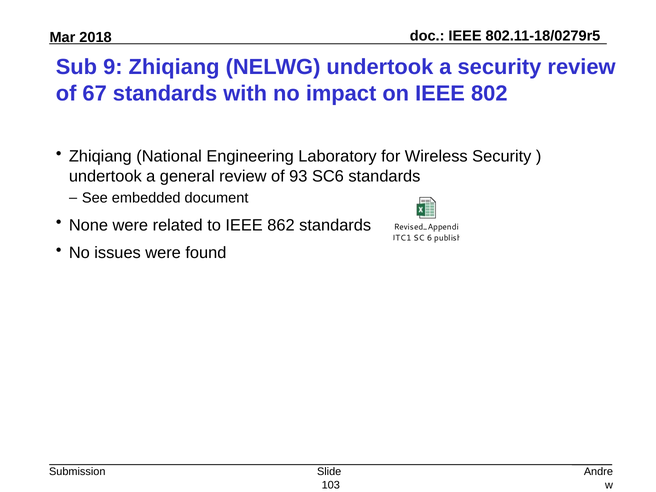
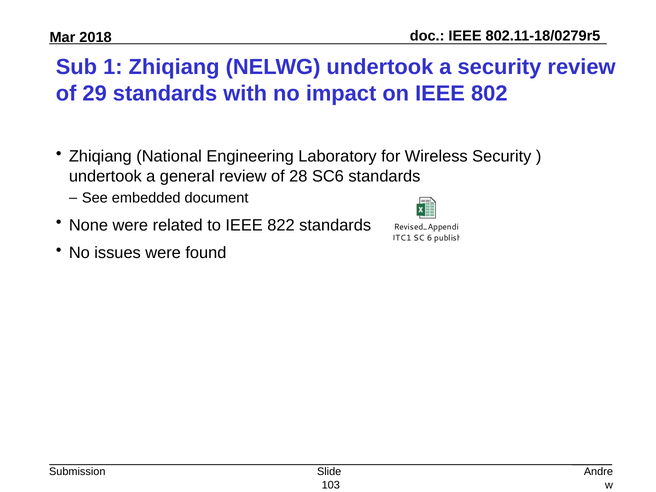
9: 9 -> 1 (113, 67)
67: 67 -> 29 (95, 93)
93: 93 -> 28 (298, 176)
862: 862 -> 822 (281, 225)
